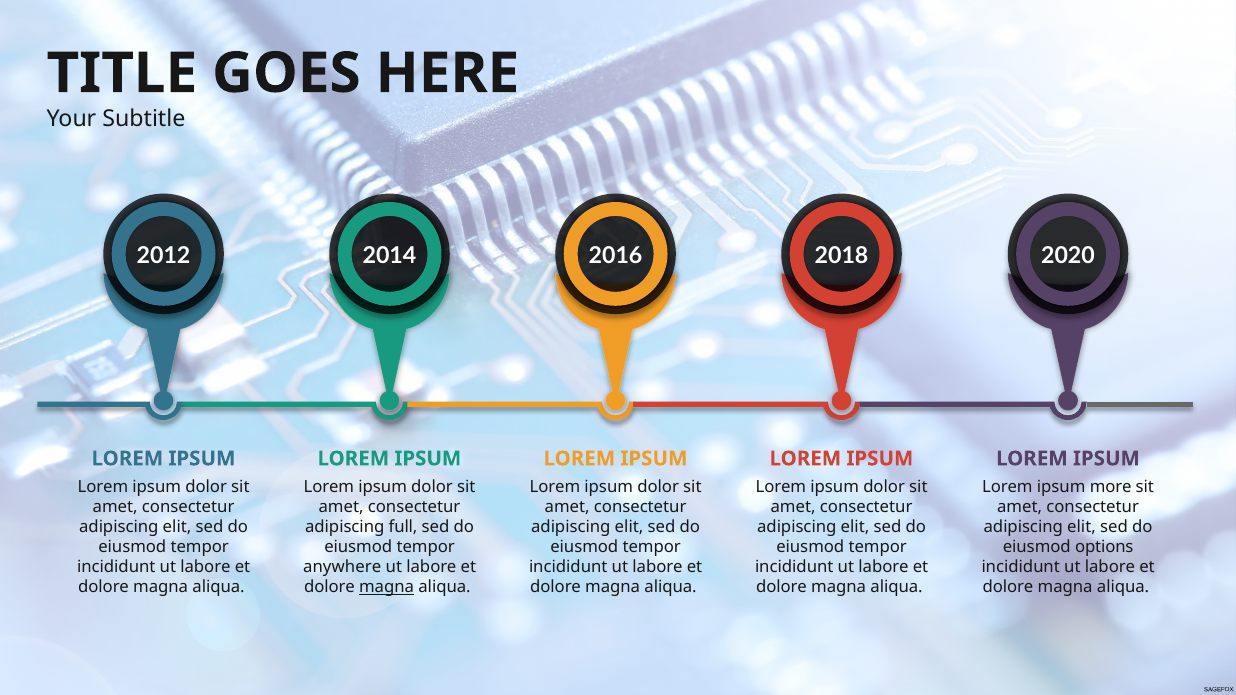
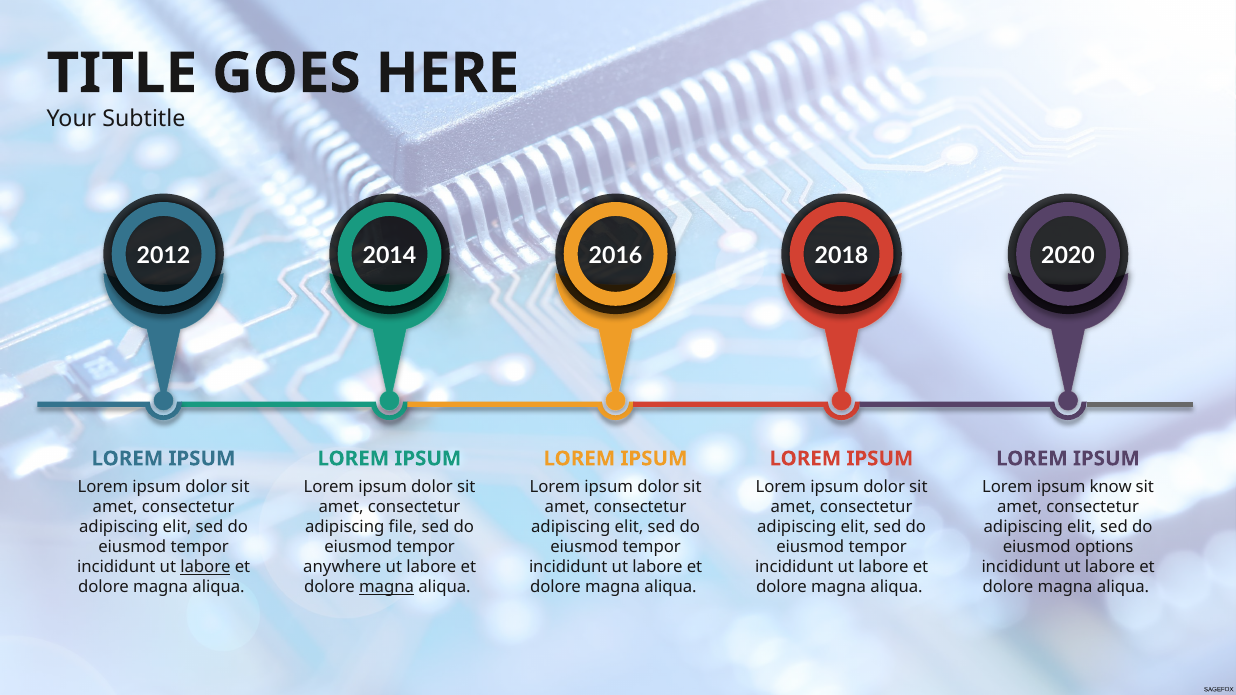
more: more -> know (1111, 487)
full: full -> file (403, 527)
labore underline: none -> present (205, 567)
